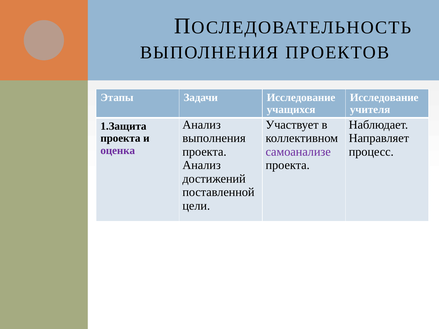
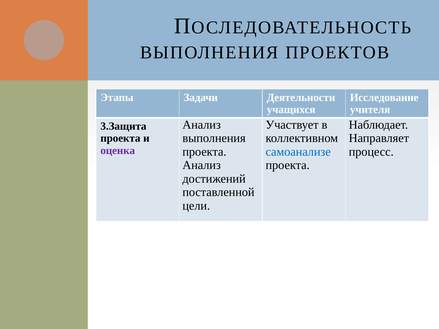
Задачи Исследование: Исследование -> Деятельности (301, 98)
1.Защита: 1.Защита -> 3.Защита (123, 126)
самоанализе colour: purple -> blue (298, 152)
